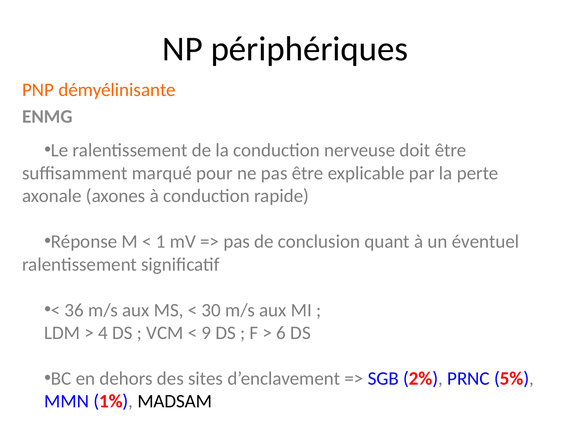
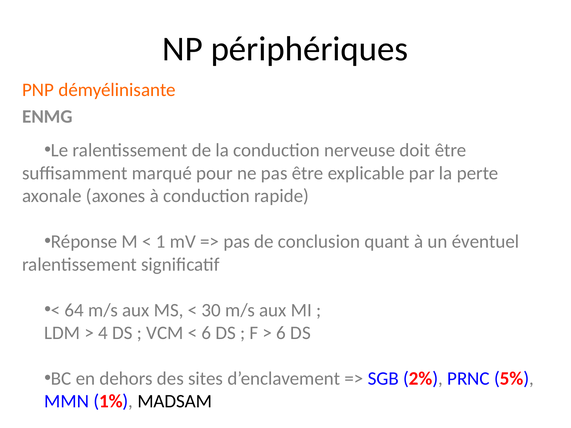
36: 36 -> 64 (74, 310)
9: 9 -> 6 (206, 333)
